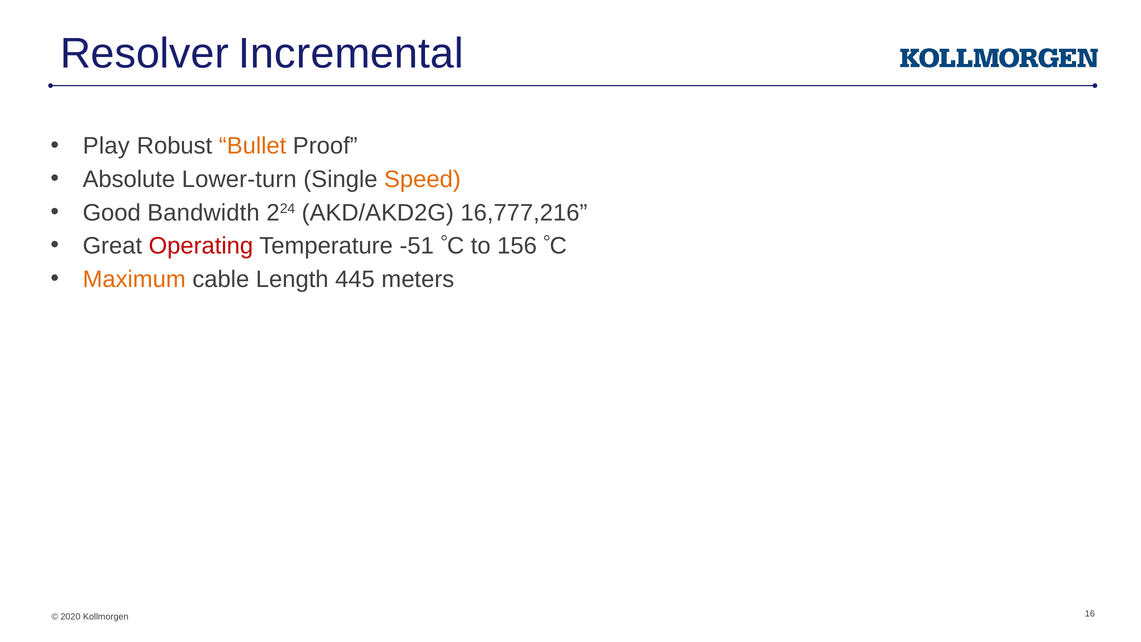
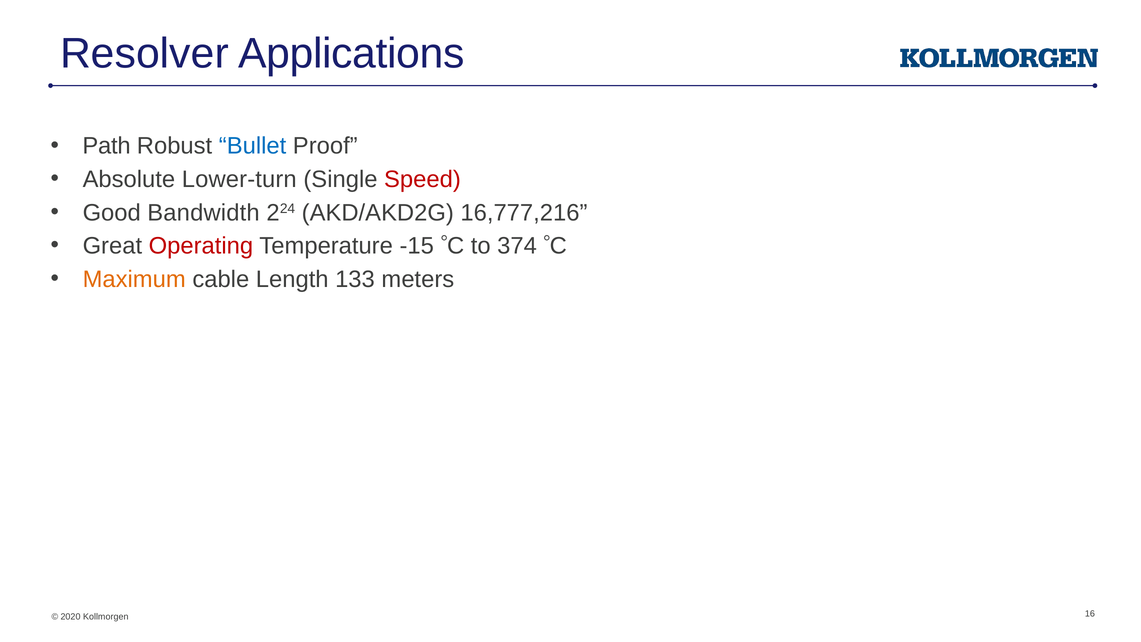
Incremental: Incremental -> Applications (351, 54)
Play: Play -> Path (107, 146)
Bullet colour: orange -> blue (253, 146)
Speed colour: orange -> red (422, 179)
-51: -51 -> -15 (417, 246)
156: 156 -> 374 (517, 246)
445: 445 -> 133 (355, 279)
